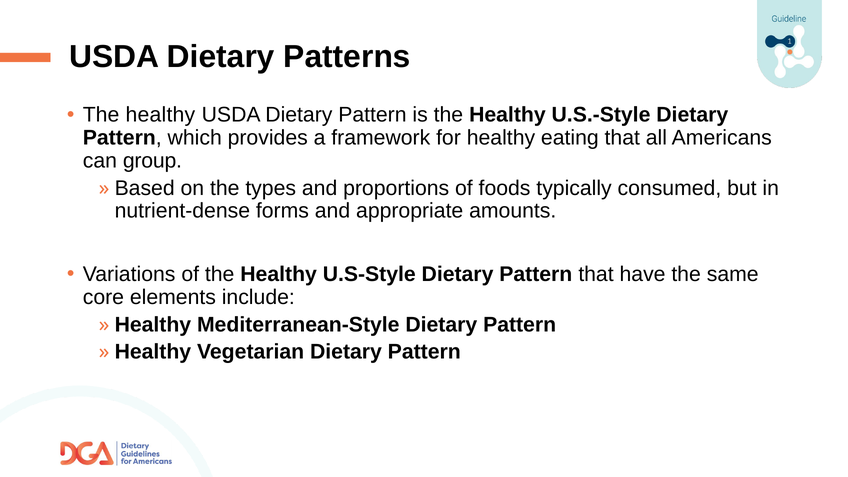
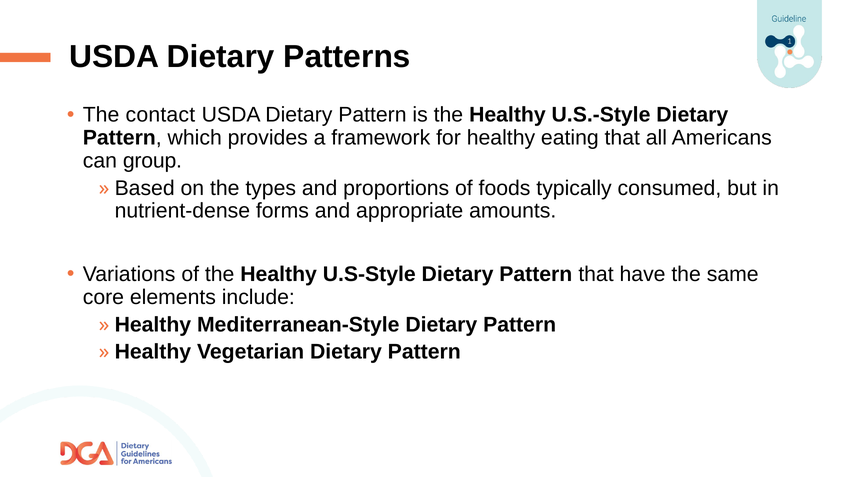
healthy: healthy -> contact (160, 115)
